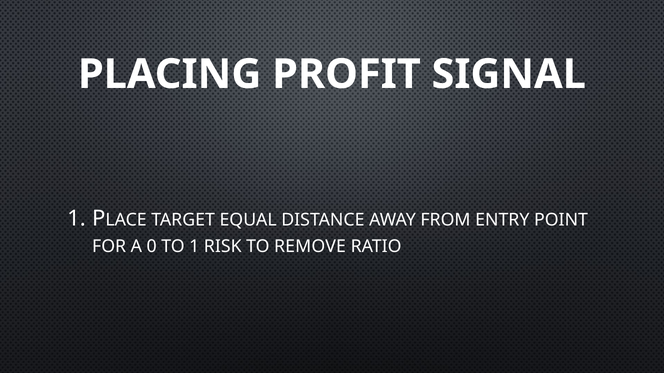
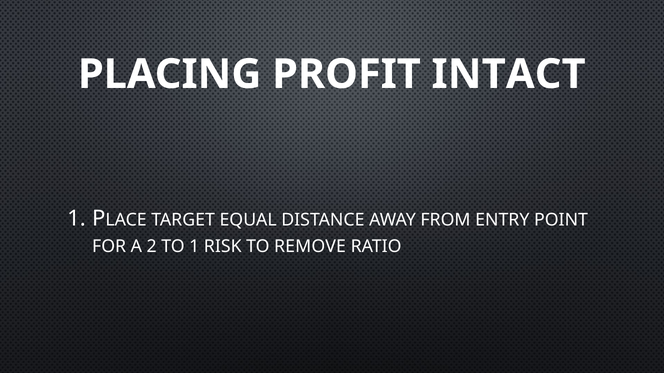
SIGNAL: SIGNAL -> INTACT (509, 74)
0: 0 -> 2 (152, 247)
